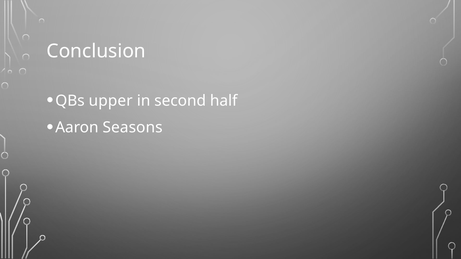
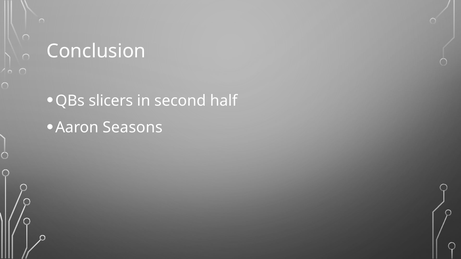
upper: upper -> slicers (111, 101)
